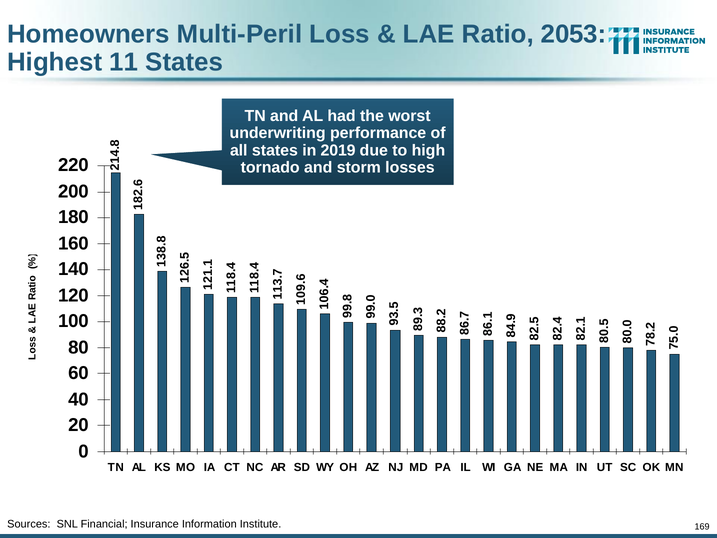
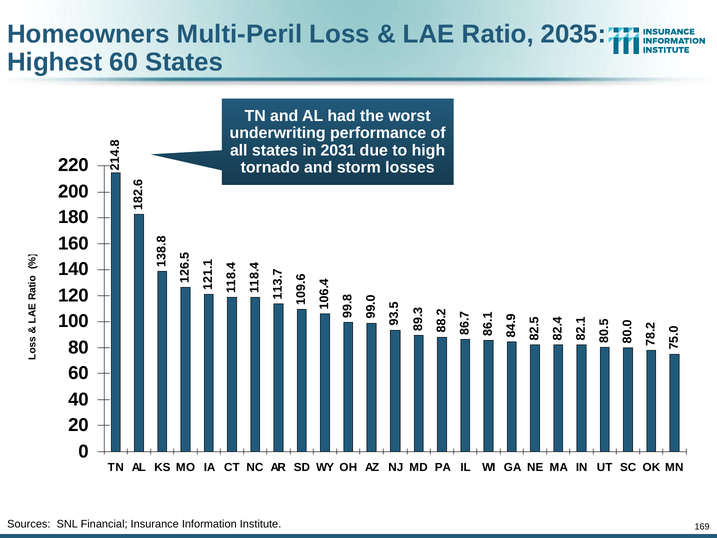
2053: 2053 -> 2035 (574, 34)
Highest 11: 11 -> 60 (124, 62)
2019: 2019 -> 2031 (338, 150)
